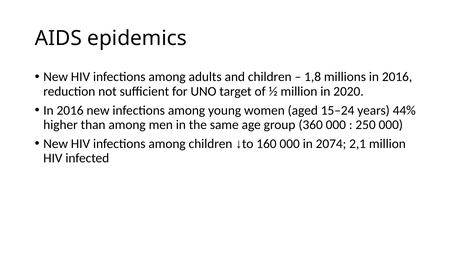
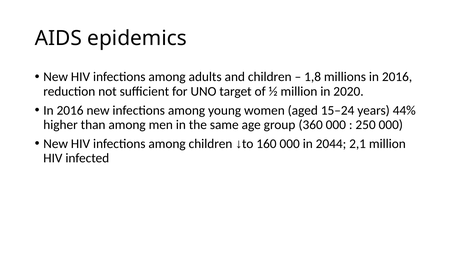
2074: 2074 -> 2044 (331, 144)
